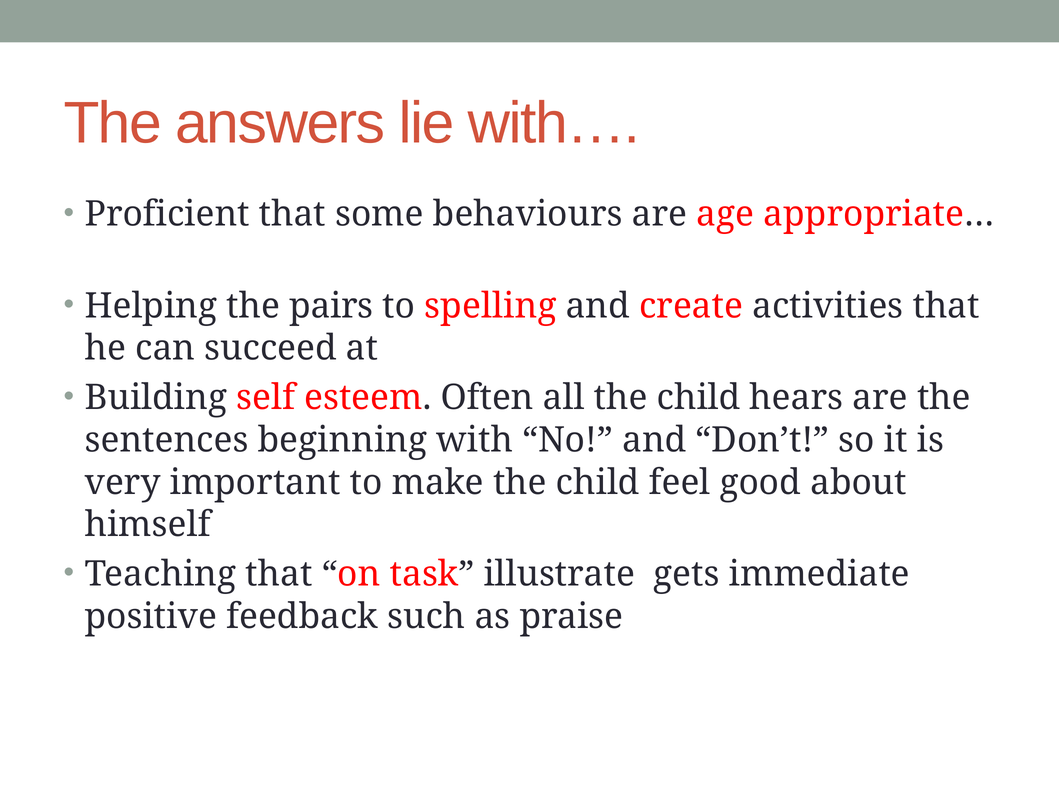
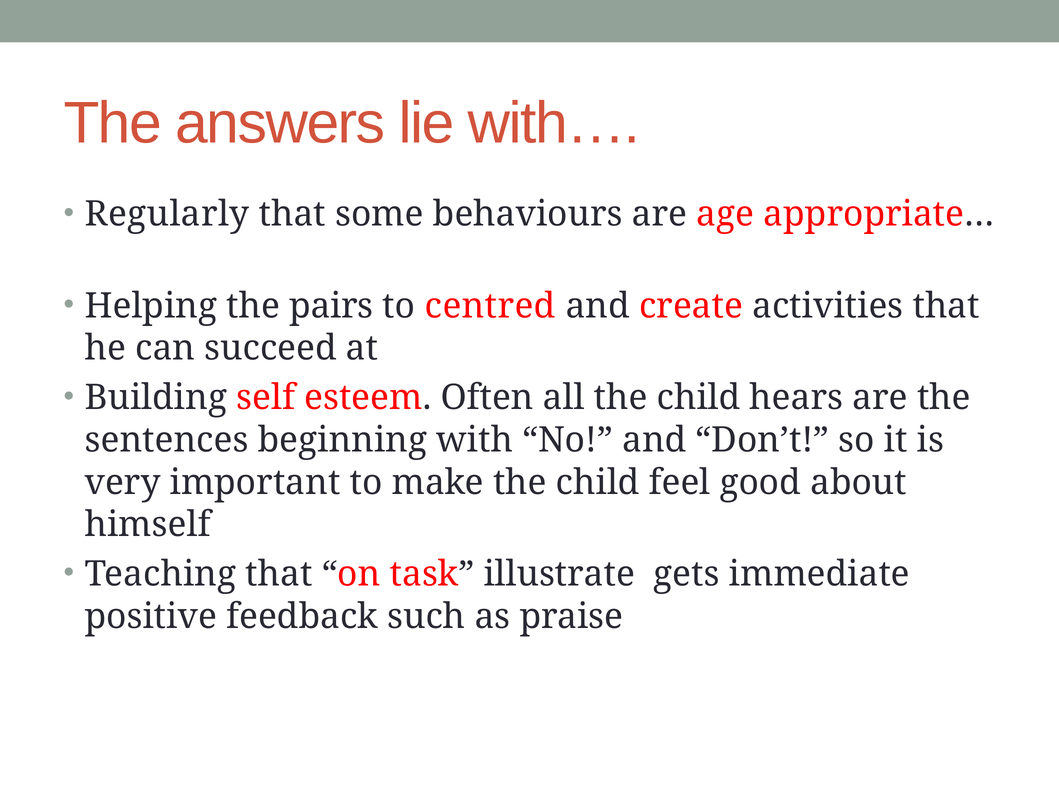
Proficient: Proficient -> Regularly (167, 214)
spelling: spelling -> centred (490, 306)
